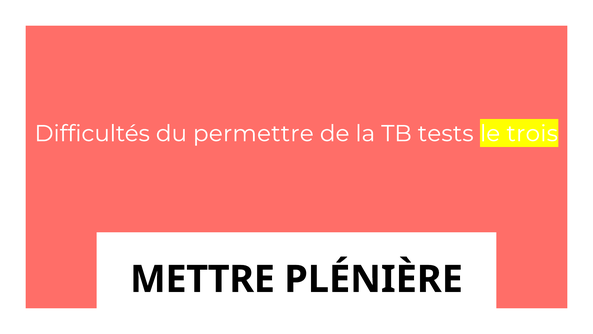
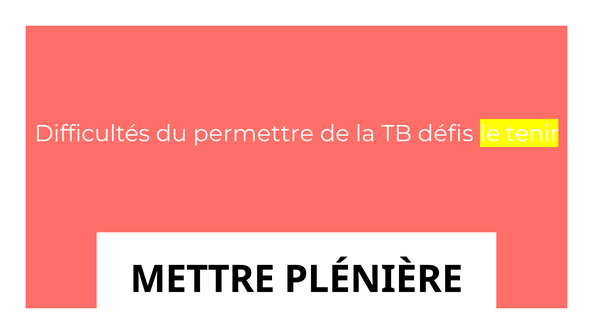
tests: tests -> défis (446, 133)
trois: trois -> tenir (532, 133)
